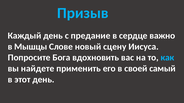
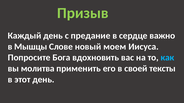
Призыв colour: light blue -> light green (83, 13)
сцену: сцену -> моем (115, 47)
найдете: найдете -> молитва (38, 69)
самый: самый -> тексты (162, 69)
